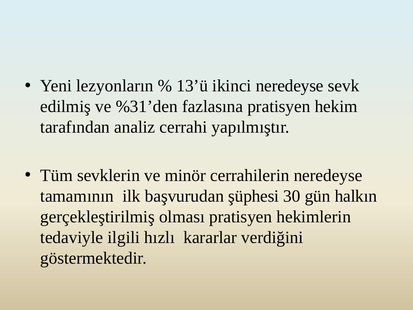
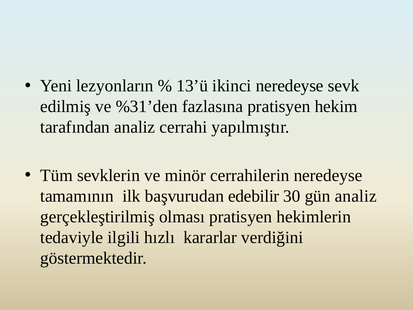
şüphesi: şüphesi -> edebilir (254, 196)
gün halkın: halkın -> analiz (356, 196)
